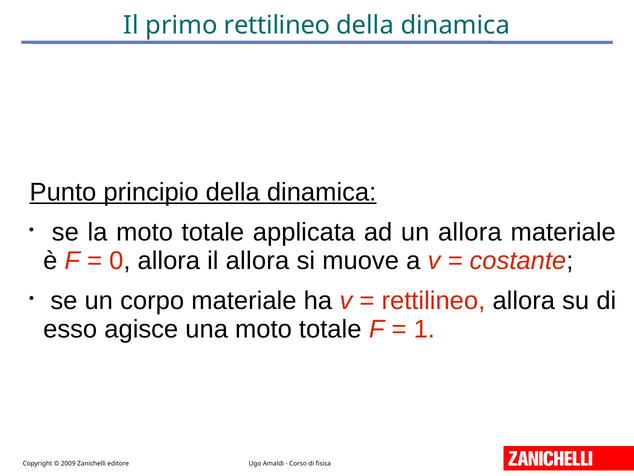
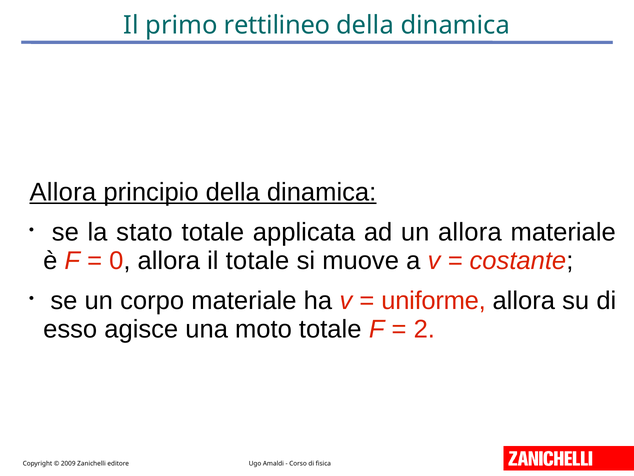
Punto: Punto -> Allora (63, 192)
la moto: moto -> stato (144, 232)
il allora: allora -> totale (257, 260)
rettilineo: rettilineo -> uniforme (434, 300)
1: 1 -> 2 (424, 329)
